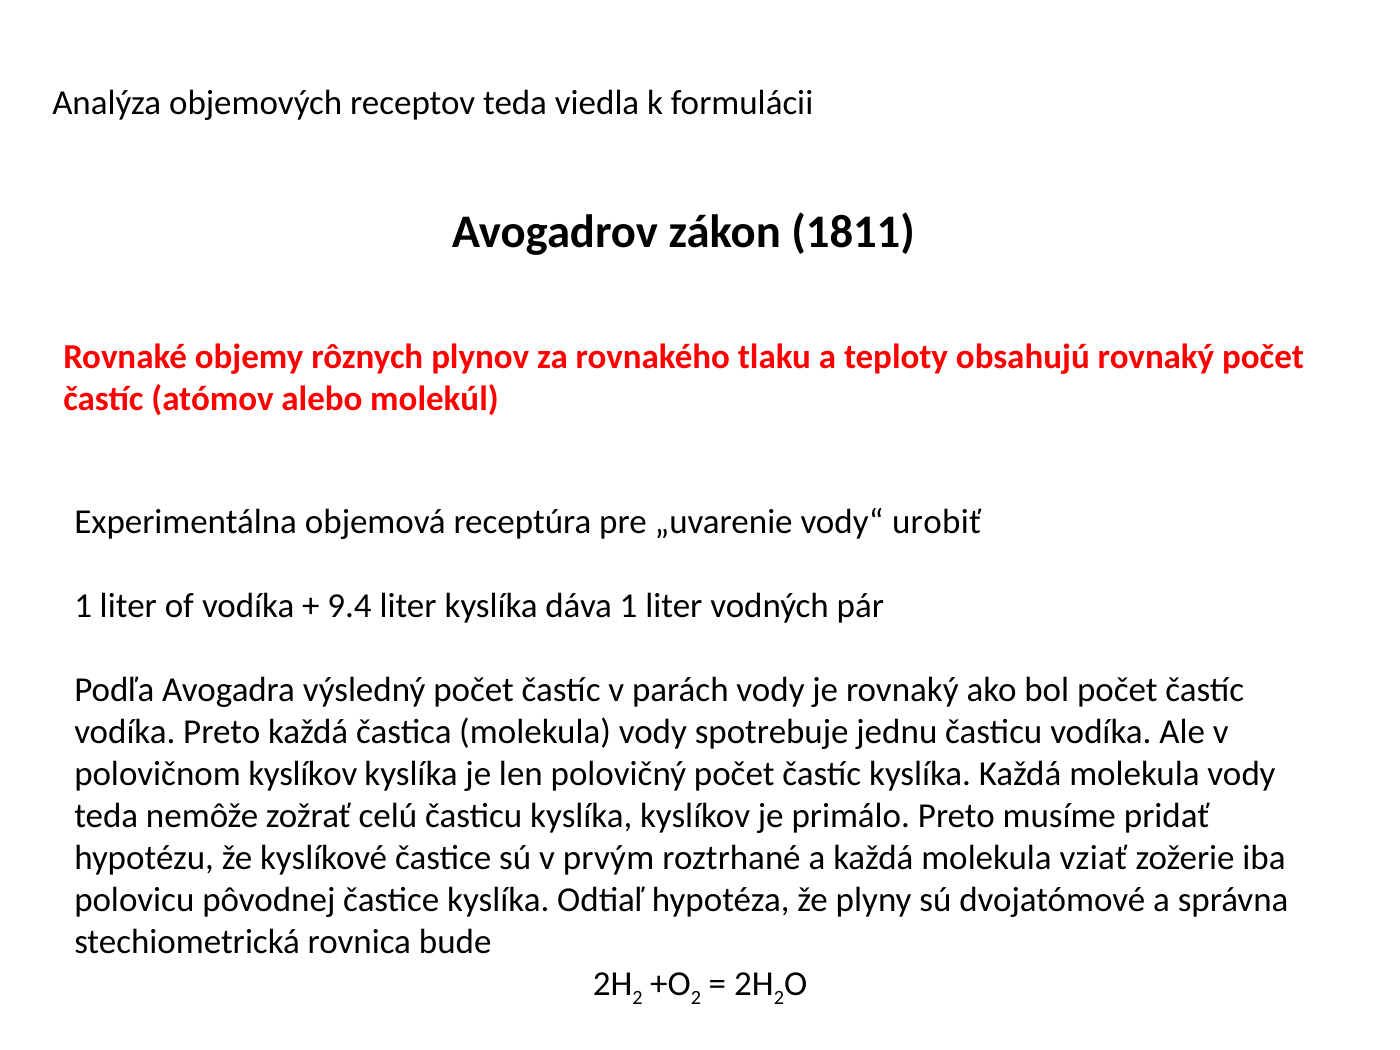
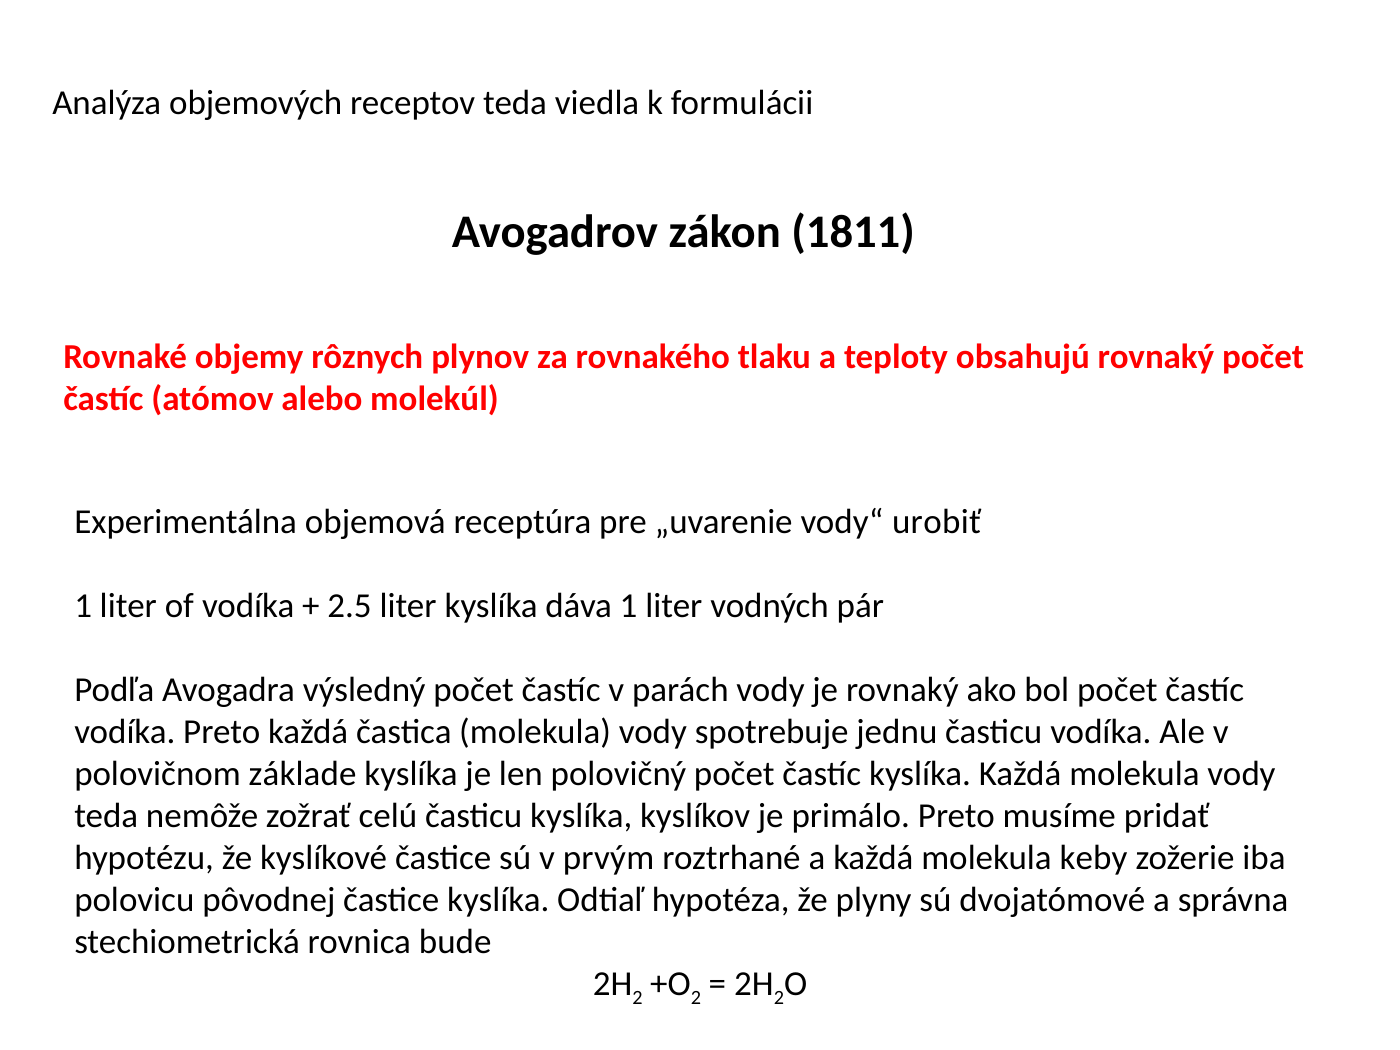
9.4: 9.4 -> 2.5 (350, 606)
polovičnom kyslíkov: kyslíkov -> základe (303, 774)
vziať: vziať -> keby (1094, 858)
